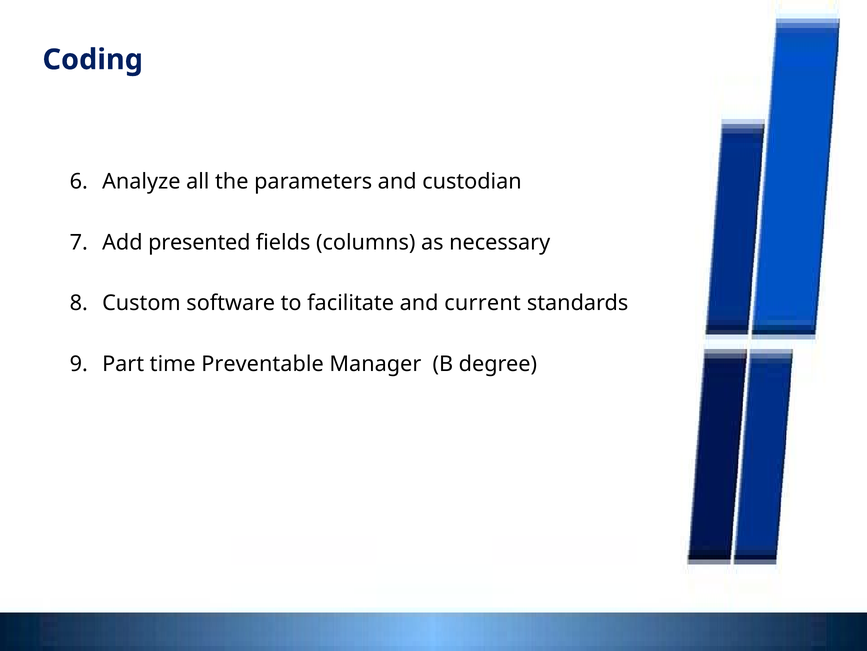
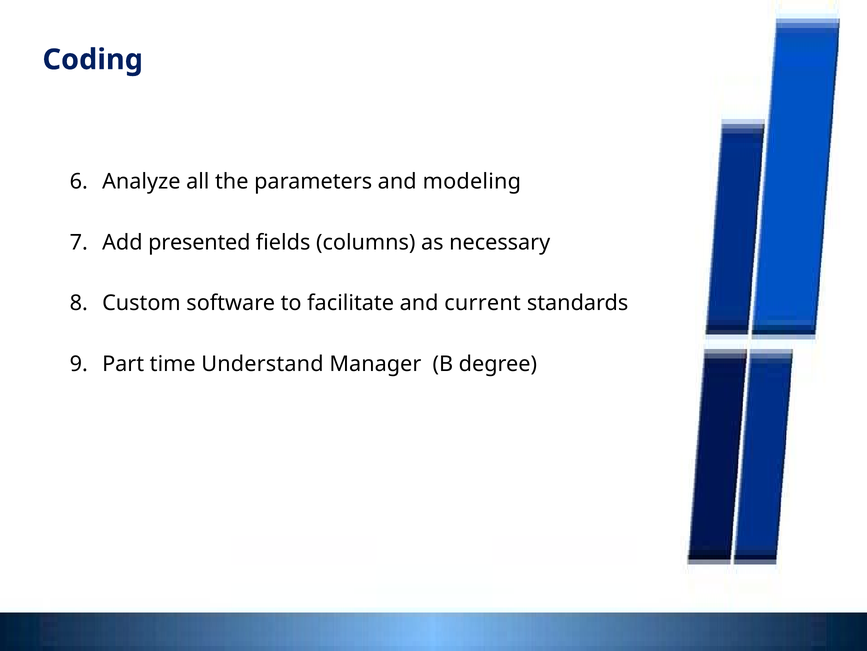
custodian: custodian -> modeling (472, 181)
Preventable: Preventable -> Understand (262, 363)
